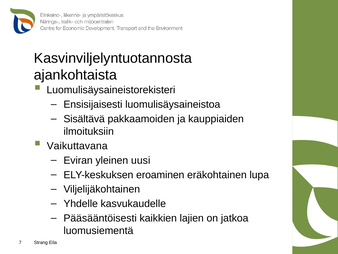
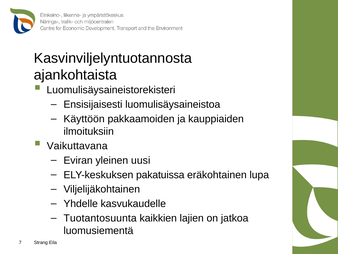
Sisältävä: Sisältävä -> Käyttöön (84, 119)
eroaminen: eroaminen -> pakatuissa (160, 175)
Pääsääntöisesti: Pääsääntöisesti -> Tuotantosuunta (100, 218)
